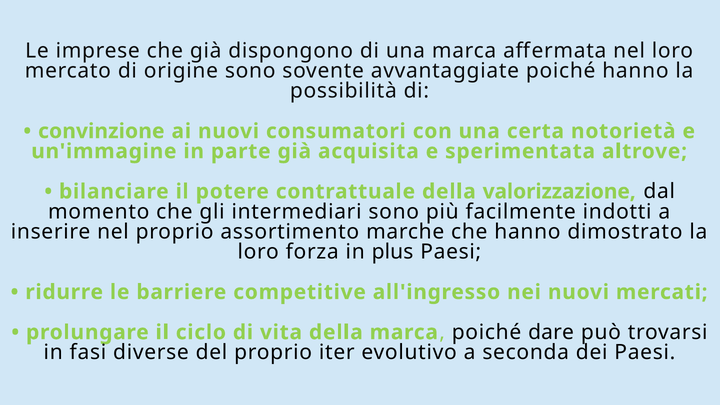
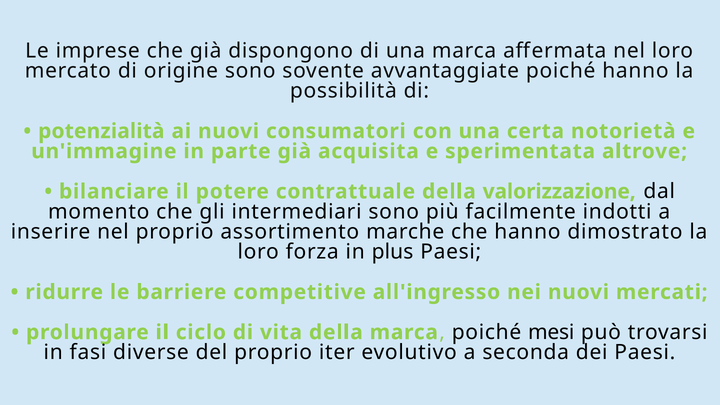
convinzione: convinzione -> potenzialità (101, 131)
dare: dare -> mesi (551, 332)
